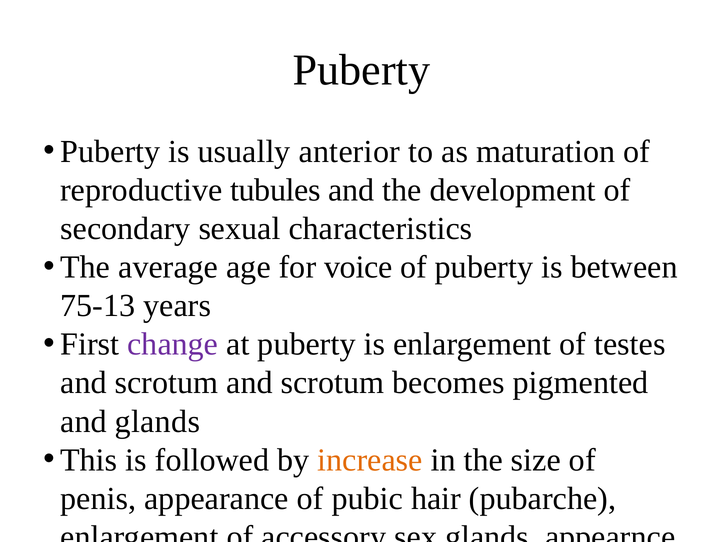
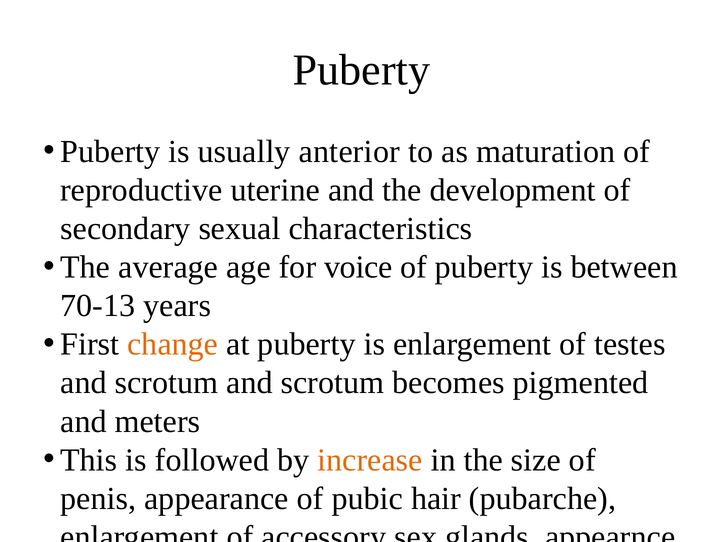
tubules: tubules -> uterine (275, 190)
75-13: 75-13 -> 70-13 (98, 306)
change colour: purple -> orange (173, 344)
and glands: glands -> meters (158, 422)
